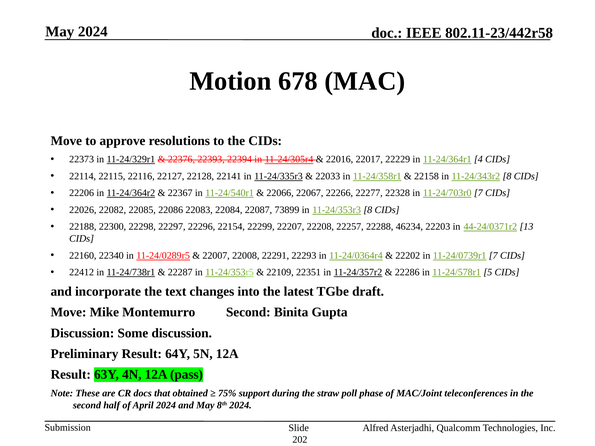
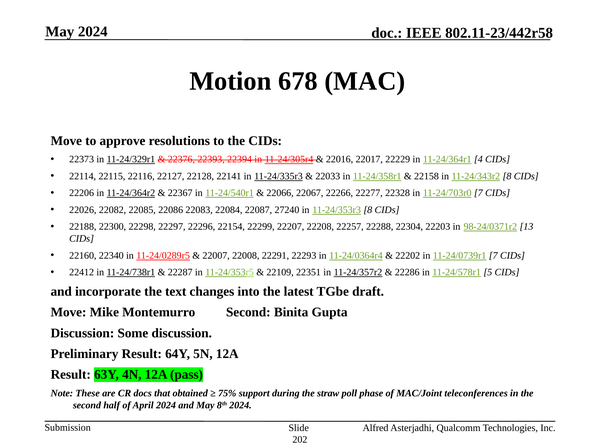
73899: 73899 -> 27240 (287, 210)
46234: 46234 -> 22304 (409, 227)
44-24/0371r2: 44-24/0371r2 -> 98-24/0371r2 (490, 227)
